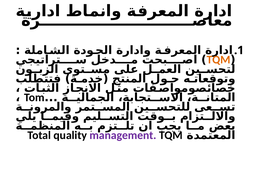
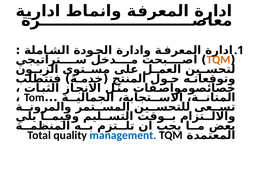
management colour: purple -> blue (123, 135)
